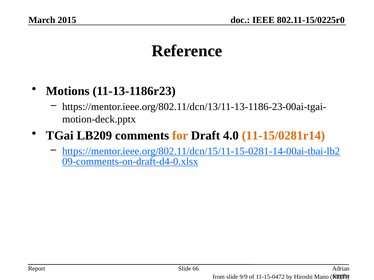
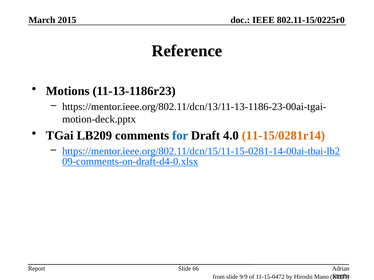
for colour: orange -> blue (180, 136)
